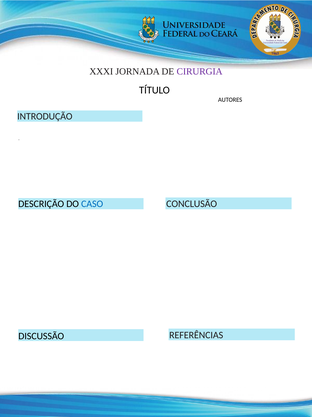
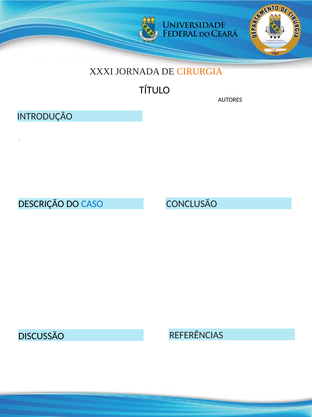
CIRURGIA colour: purple -> orange (200, 71)
